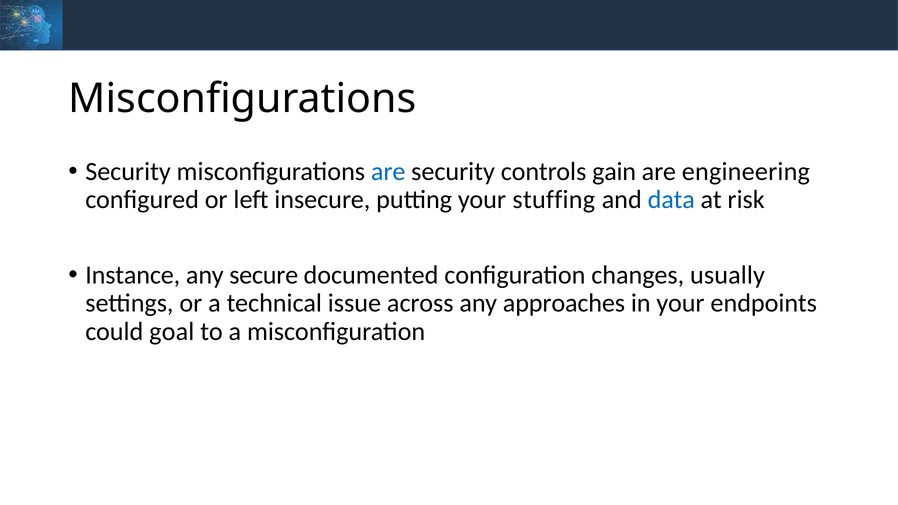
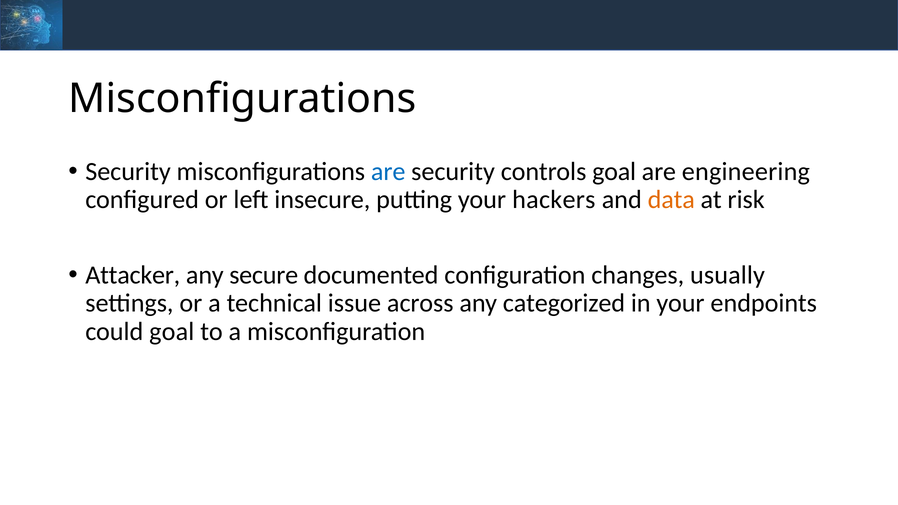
controls gain: gain -> goal (614, 171)
stuffing: stuffing -> hackers (554, 200)
data colour: blue -> orange (671, 200)
Instance: Instance -> Attacker (133, 275)
approaches: approaches -> categorized (564, 303)
